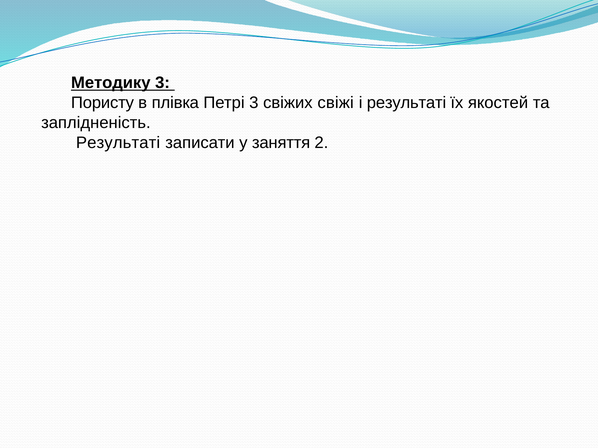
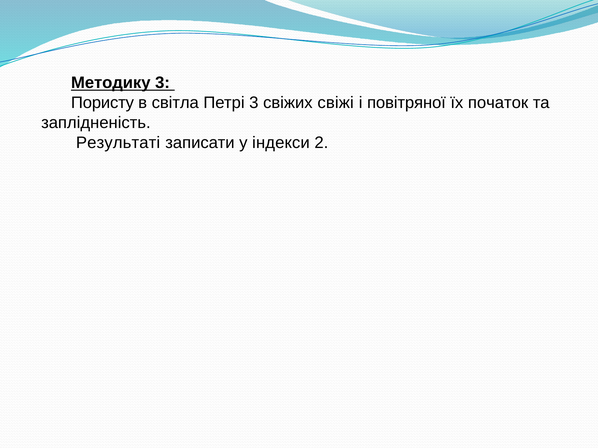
плівка: плівка -> світла (175, 103)
і результаті: результаті -> повітряної (406, 103)
якостей: якостей -> початок (498, 103)
заняття: заняття -> індекси (281, 143)
